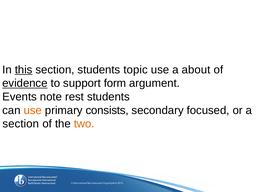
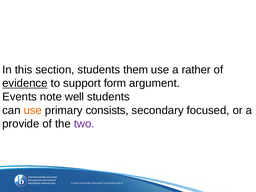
this underline: present -> none (24, 70)
topic: topic -> them (136, 70)
about: about -> rather (196, 70)
rest: rest -> well (75, 97)
section: section -> provide (21, 124)
two colour: orange -> purple (84, 124)
